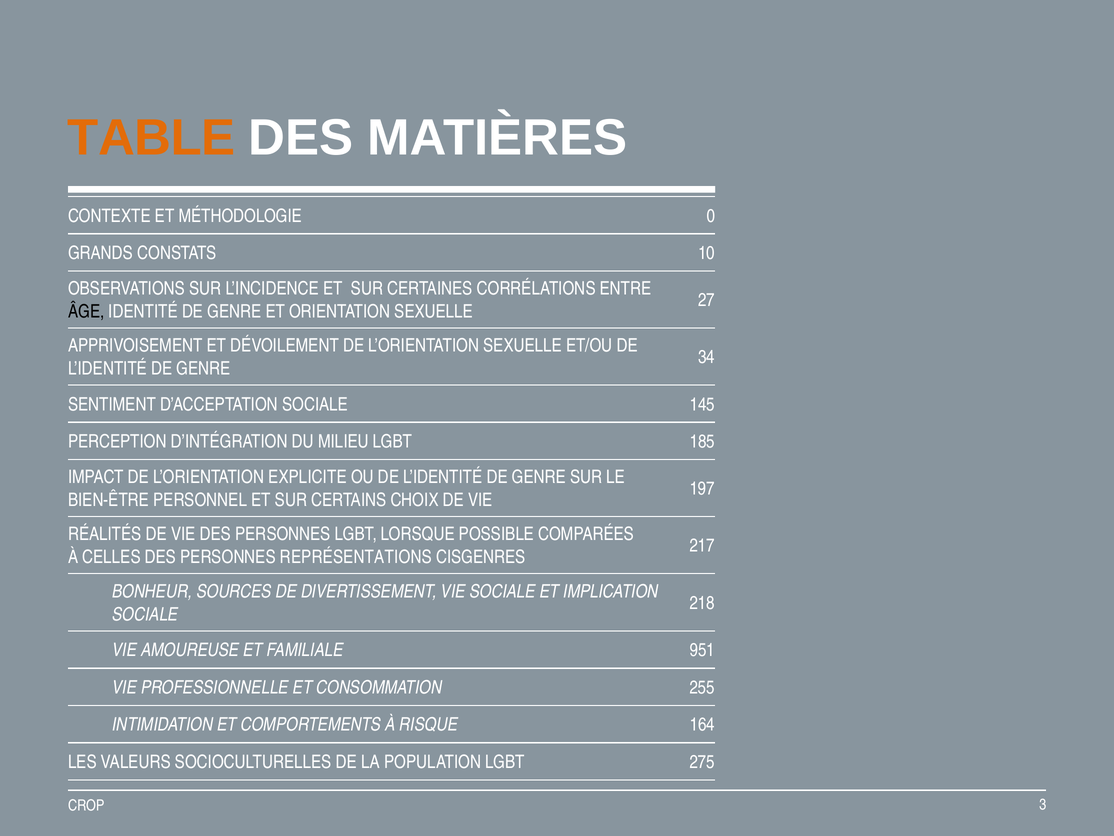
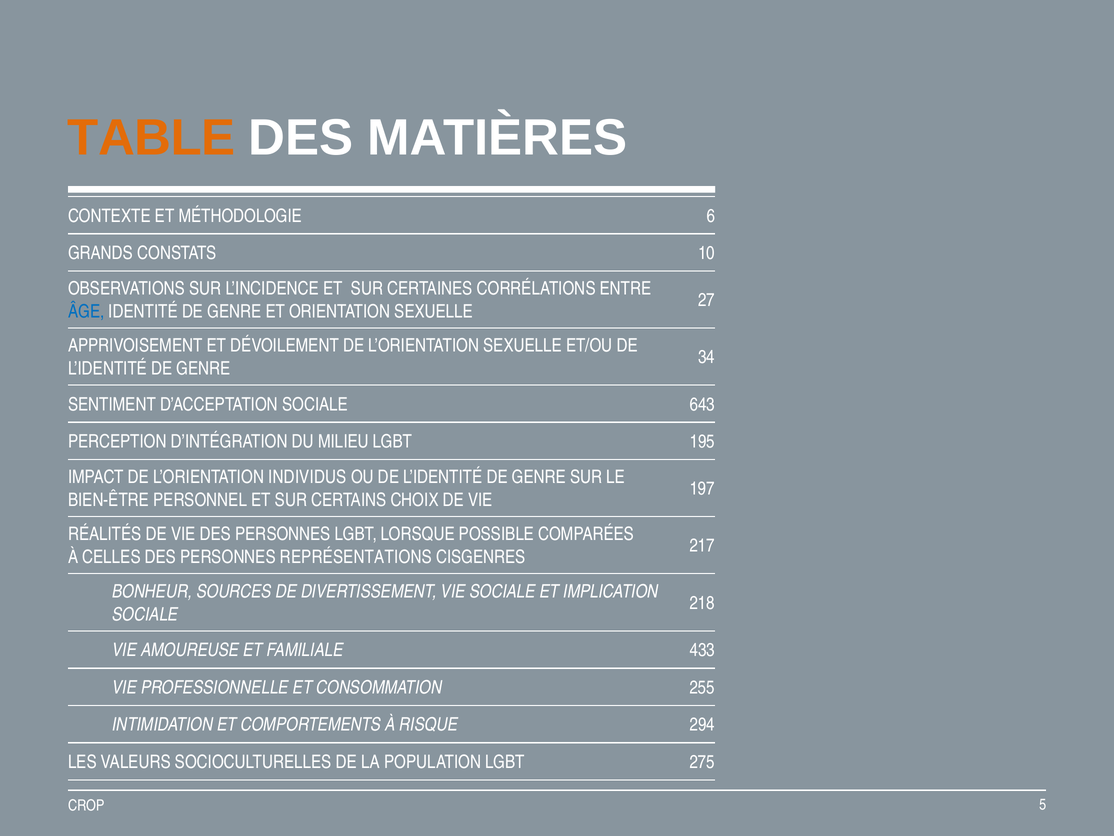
0: 0 -> 6 (711, 216)
ÂGE colour: black -> blue (86, 312)
145: 145 -> 643 (702, 404)
185: 185 -> 195 (702, 441)
EXPLICITE: EXPLICITE -> INDIVIDUS (307, 477)
951: 951 -> 433 (702, 650)
164: 164 -> 294 (702, 724)
3: 3 -> 5 (1043, 804)
